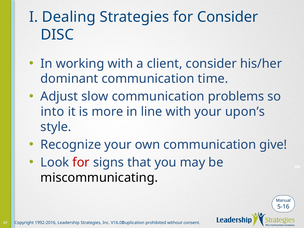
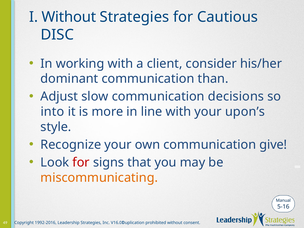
I Dealing: Dealing -> Without (69, 17)
for Consider: Consider -> Cautious (228, 17)
time: time -> than (213, 79)
problems: problems -> decisions (236, 97)
miscommunicating colour: black -> orange (99, 178)
